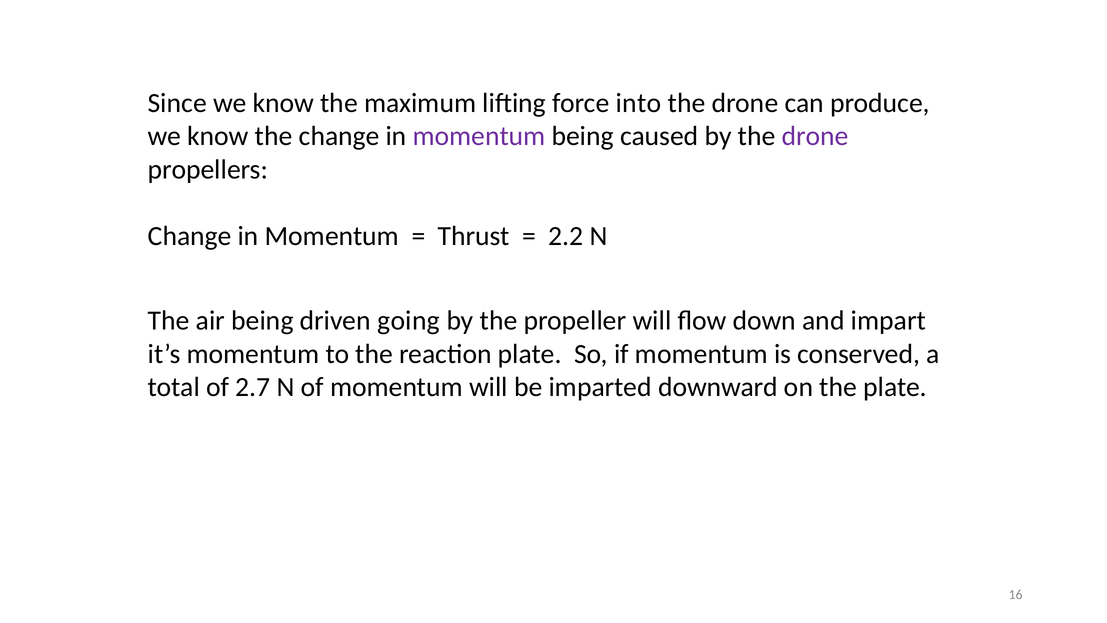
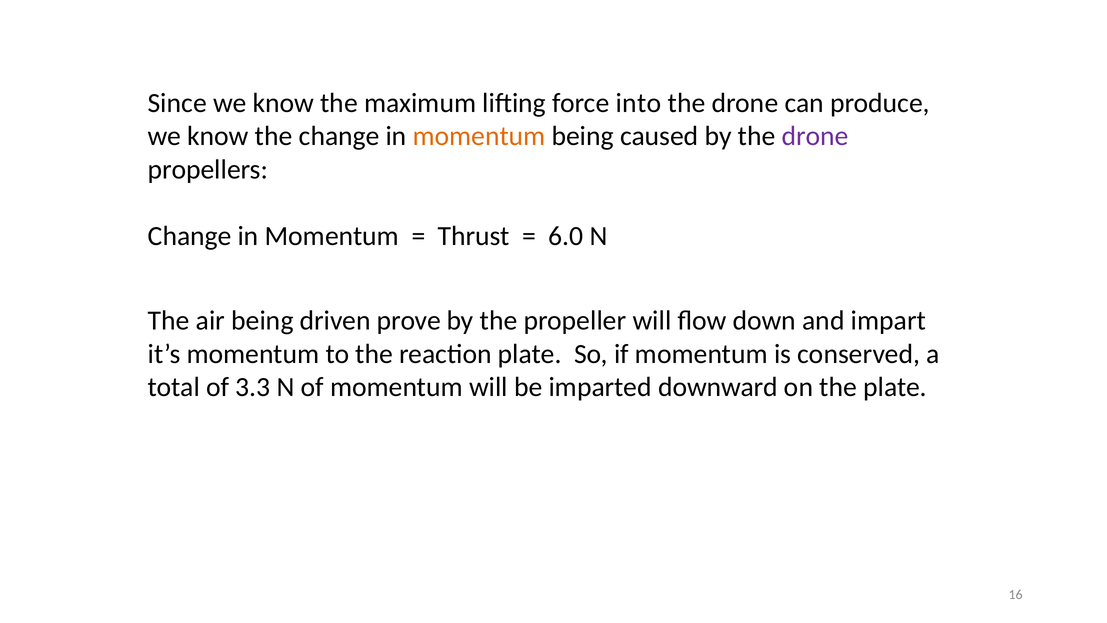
momentum colour: purple -> orange (479, 136)
2.2: 2.2 -> 6.0 (566, 236)
going: going -> prove (409, 321)
2.7: 2.7 -> 3.3 (253, 387)
